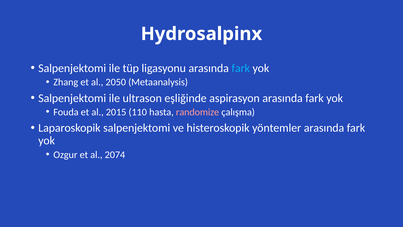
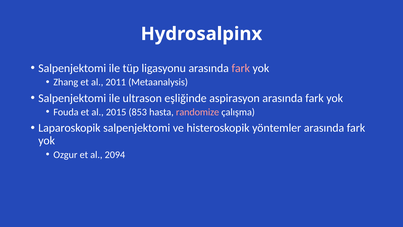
fark colour: light blue -> pink (241, 68)
2050: 2050 -> 2011 (116, 82)
110: 110 -> 853 (138, 112)
2074: 2074 -> 2094 (115, 154)
